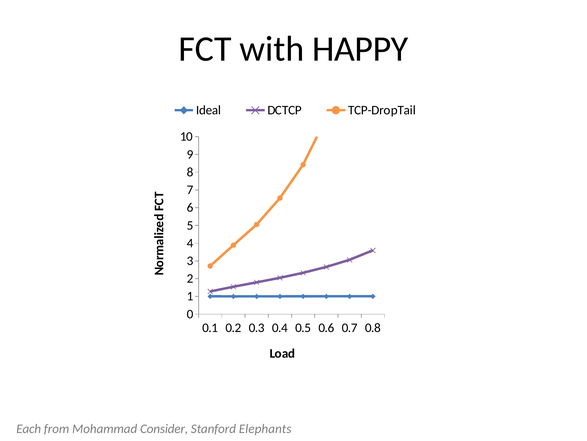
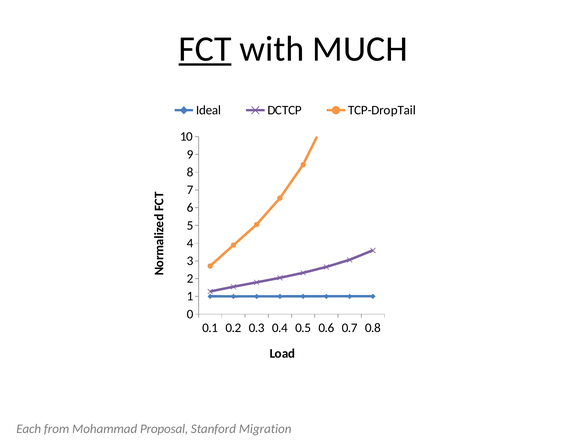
FCT underline: none -> present (205, 49)
HAPPY: HAPPY -> MUCH (360, 49)
Consider: Consider -> Proposal (164, 428)
Elephants: Elephants -> Migration (265, 428)
